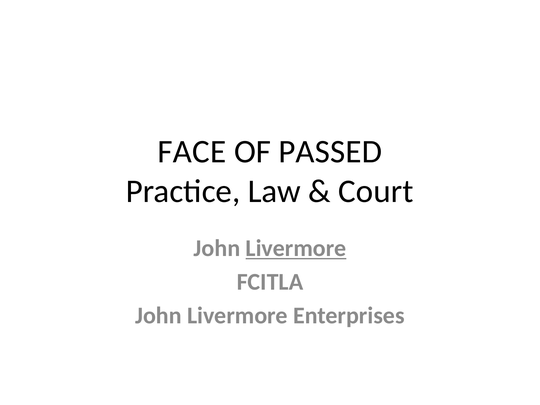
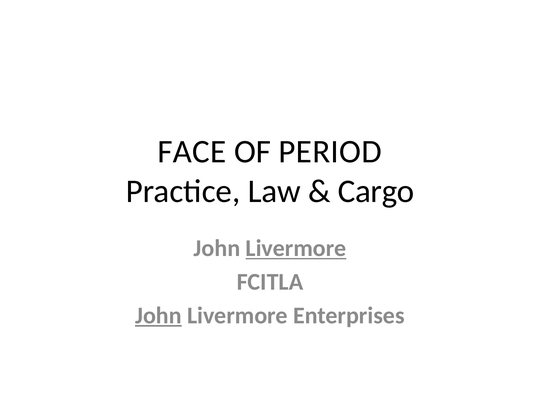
PASSED: PASSED -> PERIOD (330, 152)
Court: Court -> Cargo (376, 191)
John underline: none -> present (158, 316)
